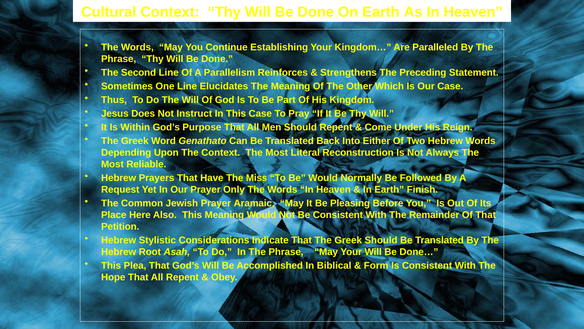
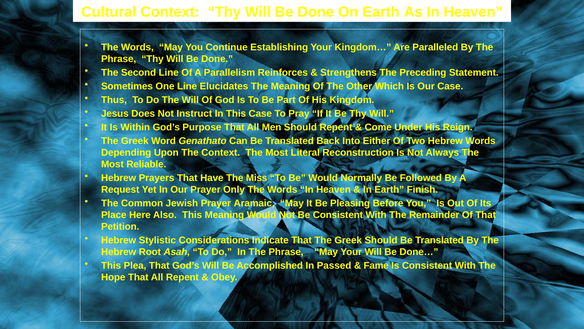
Biblical: Biblical -> Passed (334, 265)
Form: Form -> Fame (376, 265)
